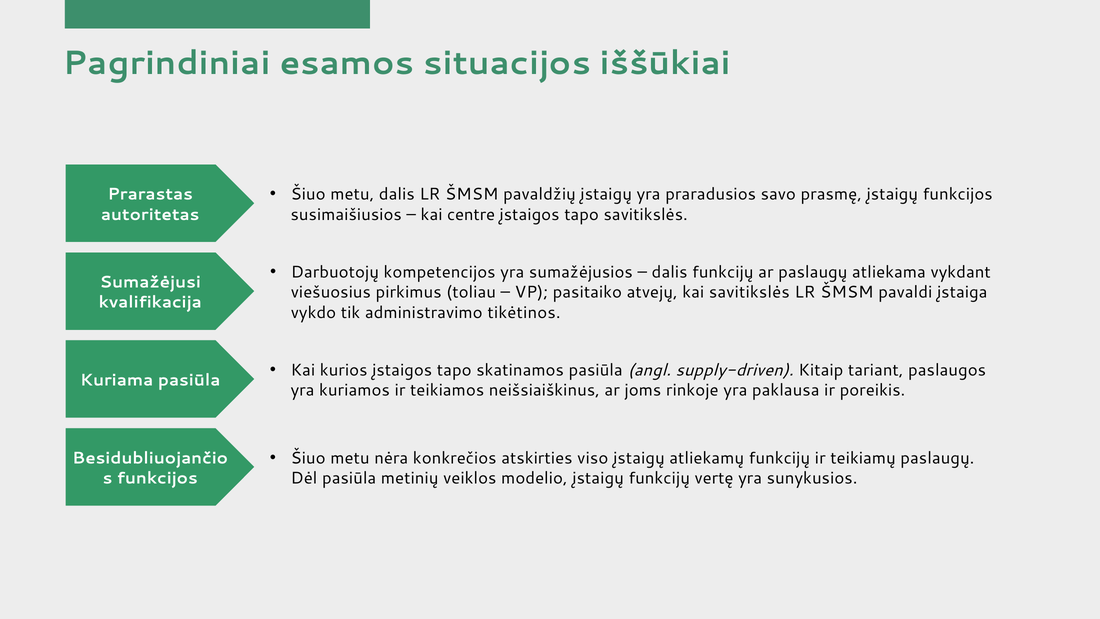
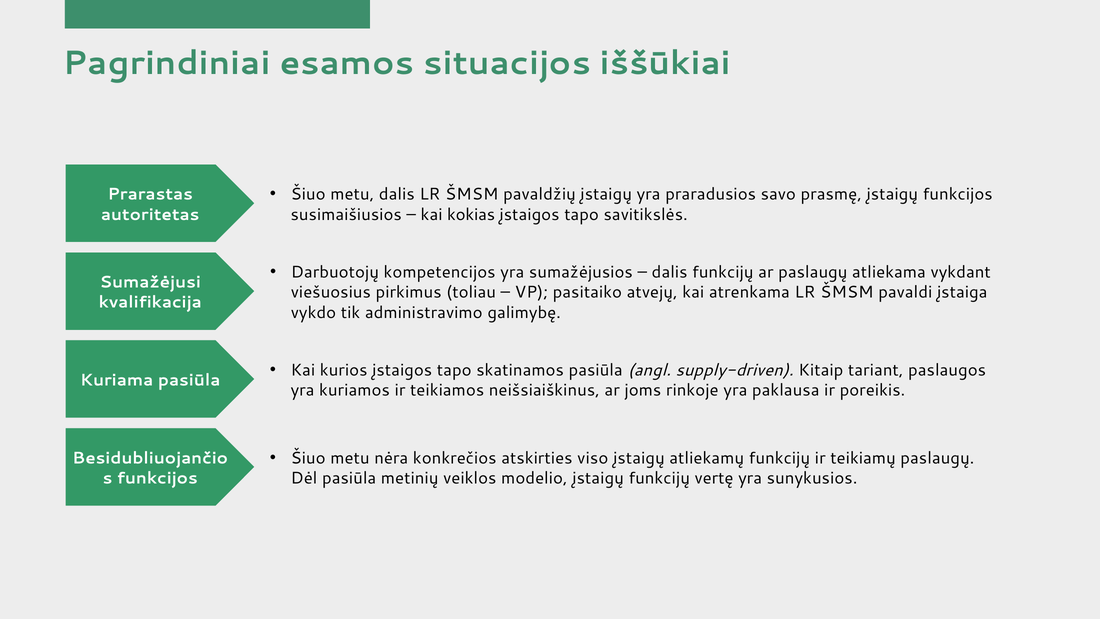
centre: centre -> kokias (471, 214)
kai savitikslės: savitikslės -> atrenkama (749, 292)
tikėtinos: tikėtinos -> galimybę (524, 312)
